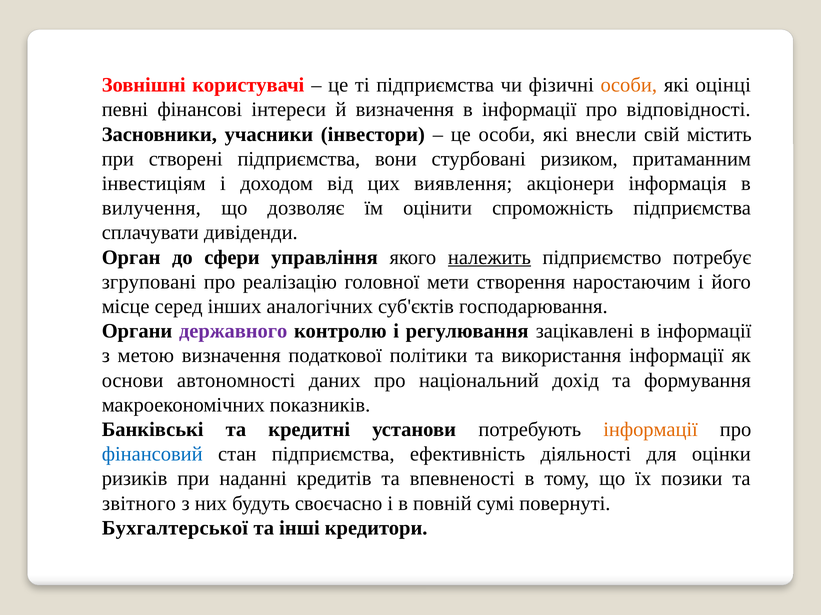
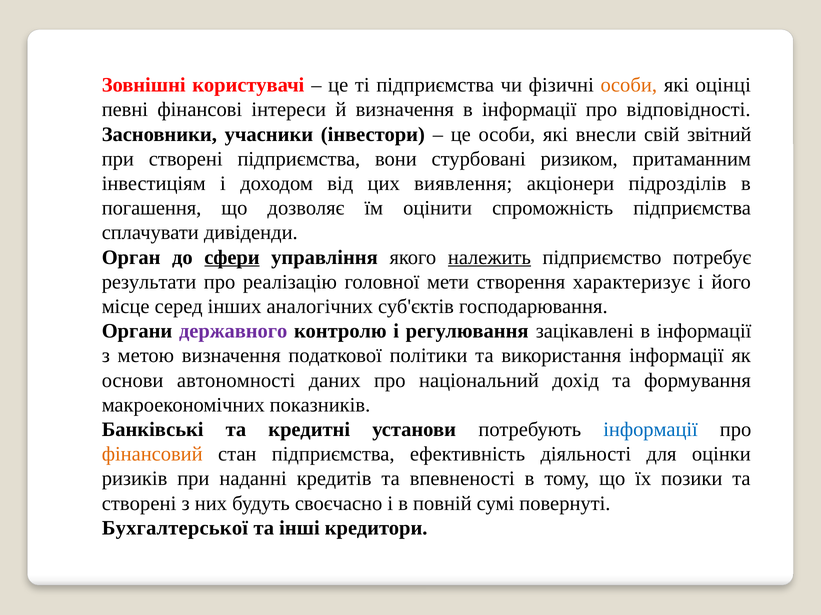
містить: містить -> звітний (719, 134)
інформація: інформація -> підрозділів (678, 184)
вилучення: вилучення -> погашення (152, 208)
сфери underline: none -> present (232, 258)
згруповані: згруповані -> результaти (149, 282)
наростаючим: наростаючим -> характеризує (632, 282)
інформації colour: orange -> blue (651, 430)
фінансовий colour: blue -> orange (152, 455)
звітного: звітного -> створені (139, 504)
